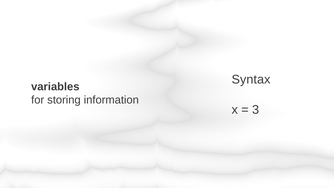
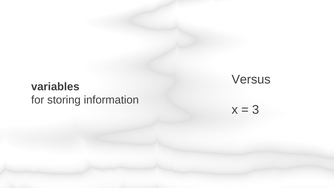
Syntax: Syntax -> Versus (251, 80)
